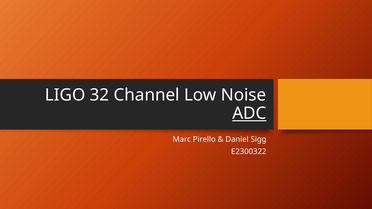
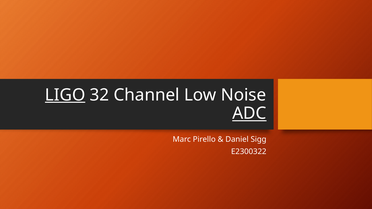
LIGO underline: none -> present (65, 95)
